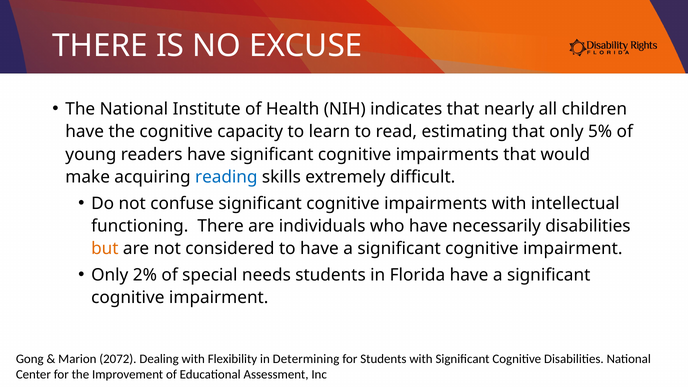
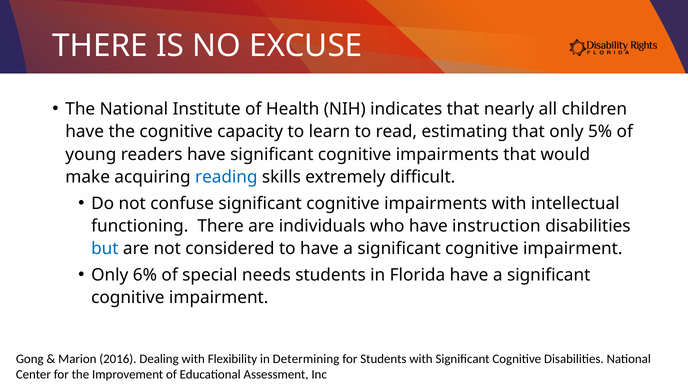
necessarily: necessarily -> instruction (496, 226)
but colour: orange -> blue (105, 249)
2%: 2% -> 6% (145, 275)
2072: 2072 -> 2016 (118, 359)
